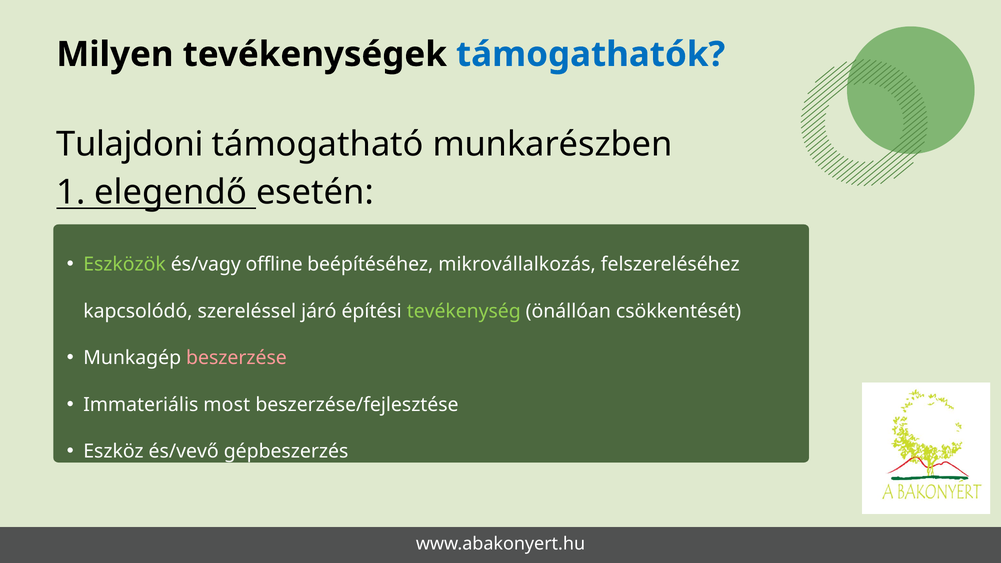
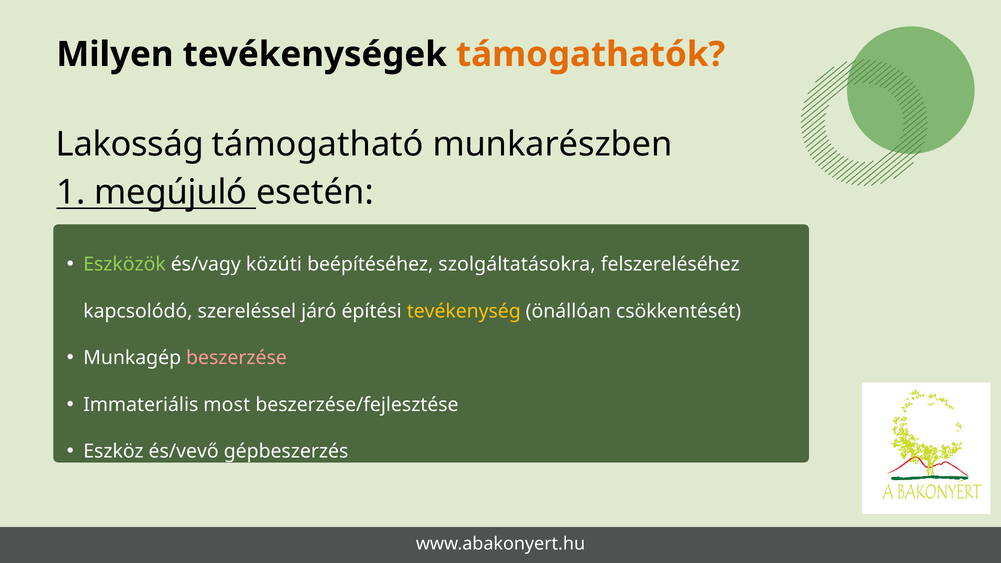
támogathatók colour: blue -> orange (591, 54)
Tulajdoni: Tulajdoni -> Lakosság (130, 144)
elegendő: elegendő -> megújuló (171, 193)
offline: offline -> közúti (274, 265)
mikrovállalkozás: mikrovállalkozás -> szolgáltatásokra (517, 265)
tevékenység colour: light green -> yellow (464, 311)
